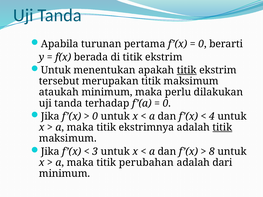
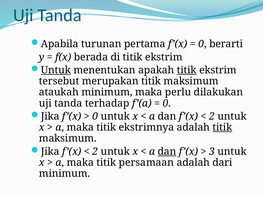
Untuk underline: none -> present (56, 70)
4: 4 -> 2 (212, 116)
3: 3 -> 2 (95, 152)
dan underline: none -> present (167, 152)
8: 8 -> 3 (212, 152)
perubahan: perubahan -> persamaan (146, 163)
